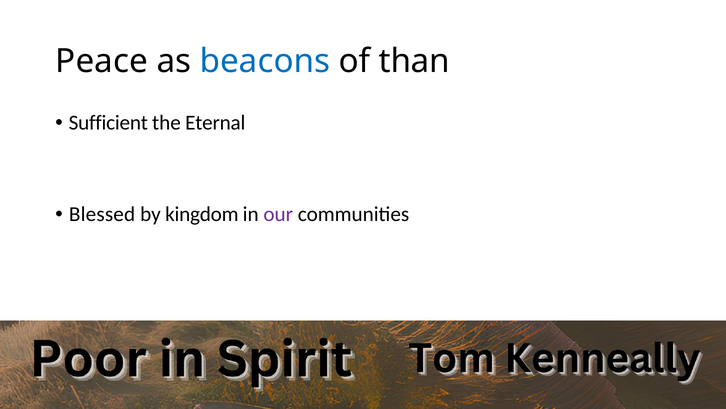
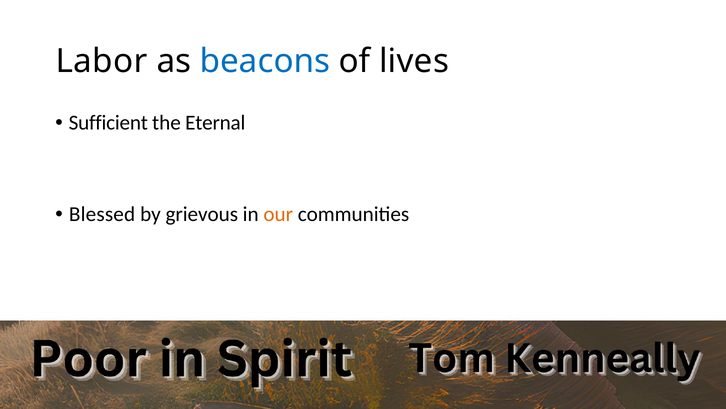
Peace: Peace -> Labor (101, 61)
than: than -> lives (414, 61)
kingdom: kingdom -> grievous (202, 214)
our colour: purple -> orange (278, 214)
